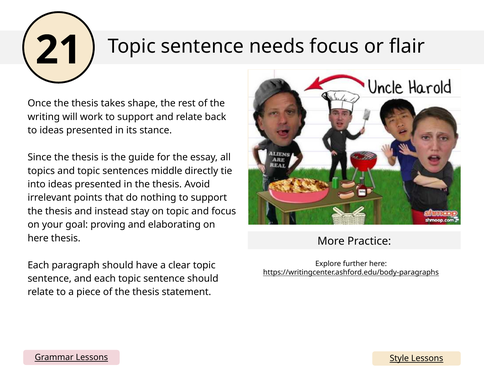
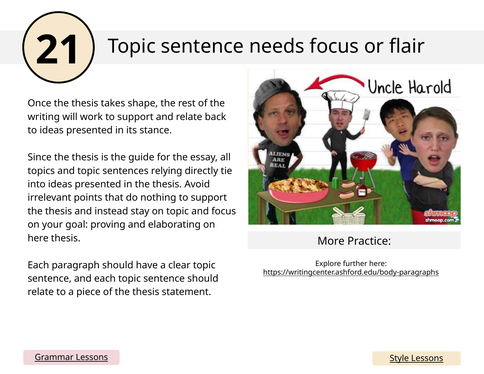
middle: middle -> relying (167, 171)
